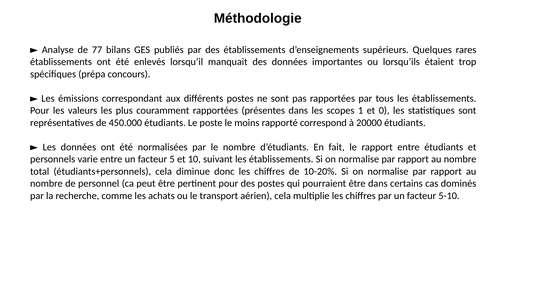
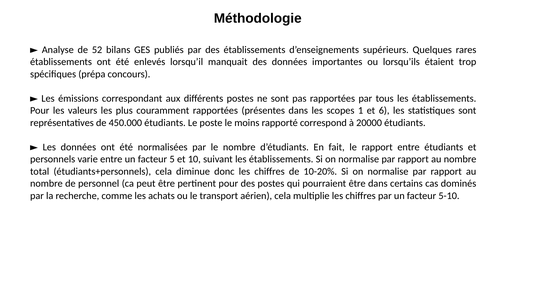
77: 77 -> 52 (97, 50)
0: 0 -> 6 (384, 111)
